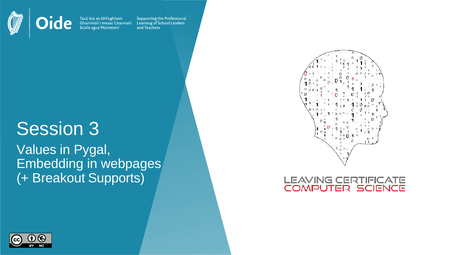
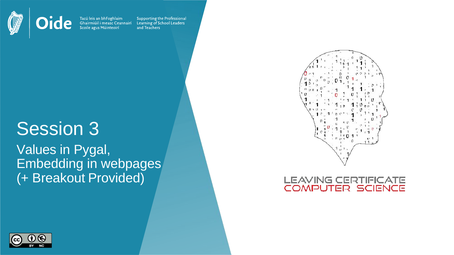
Supports: Supports -> Provided (116, 178)
